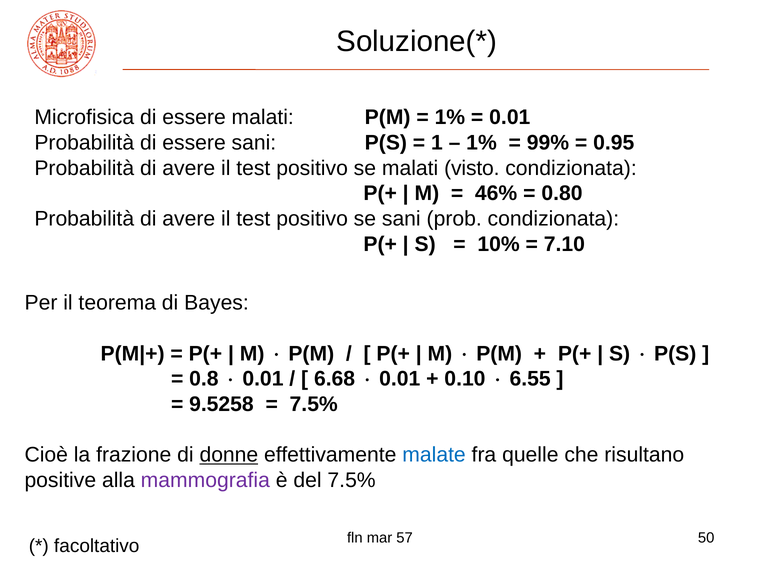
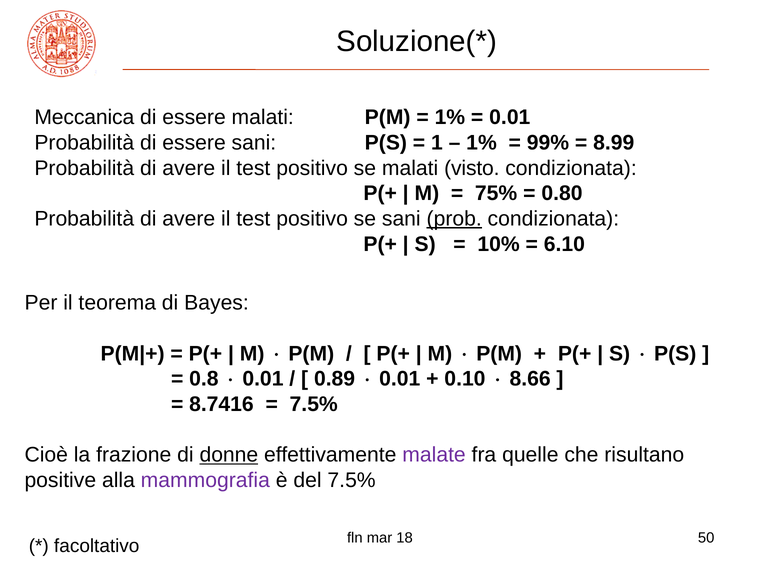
Microfisica: Microfisica -> Meccanica (84, 117)
0.95: 0.95 -> 8.99 (614, 143)
46%: 46% -> 75% (496, 193)
prob underline: none -> present (454, 219)
7.10: 7.10 -> 6.10 (564, 244)
6.68: 6.68 -> 0.89 (335, 379)
6.55: 6.55 -> 8.66 (530, 379)
9.5258: 9.5258 -> 8.7416 (221, 404)
malate colour: blue -> purple (434, 455)
57: 57 -> 18 (405, 538)
